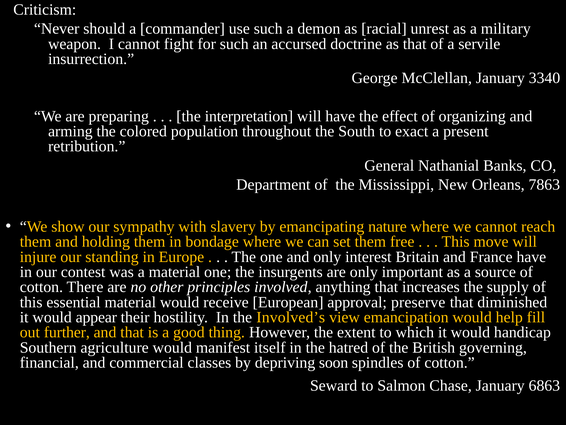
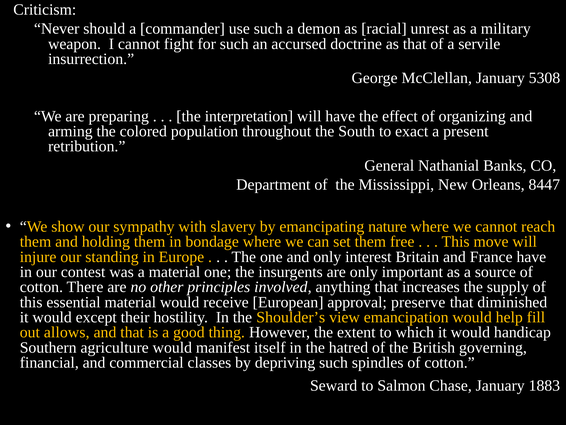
3340: 3340 -> 5308 (544, 78)
7863: 7863 -> 8447 (544, 184)
appear: appear -> except (96, 317)
Involved’s: Involved’s -> Shoulder’s (291, 317)
further: further -> allows (67, 332)
depriving soon: soon -> such (334, 362)
6863: 6863 -> 1883 (544, 385)
